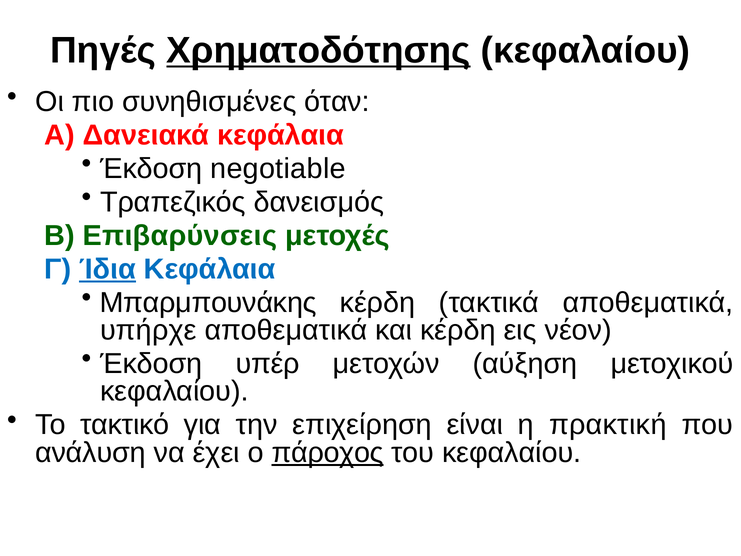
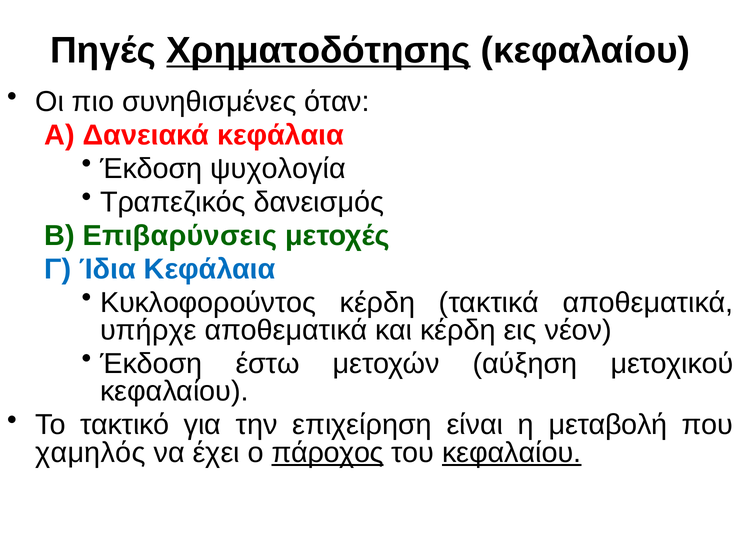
negotiable: negotiable -> ψυχολογία (278, 169)
Ίδια underline: present -> none (108, 269)
Μπαρμπουνάκης: Μπαρμπουνάκης -> Κυκλοφορούντος (208, 302)
υπέρ: υπέρ -> έστω (268, 364)
πρακτική: πρακτική -> μεταβολή (608, 425)
ανάλυση: ανάλυση -> χαμηλός (90, 452)
κεφαλαίου underline: none -> present (512, 452)
